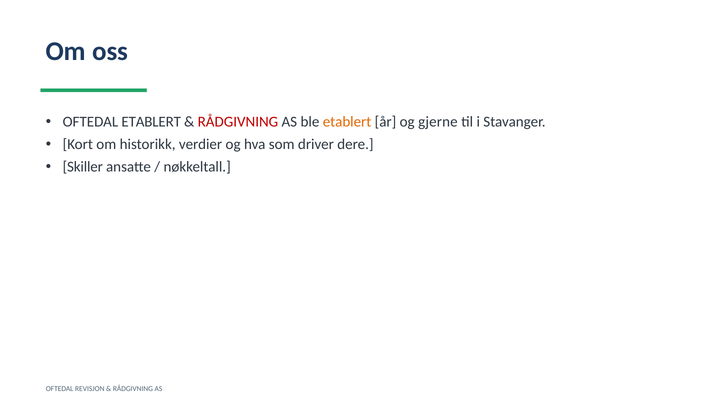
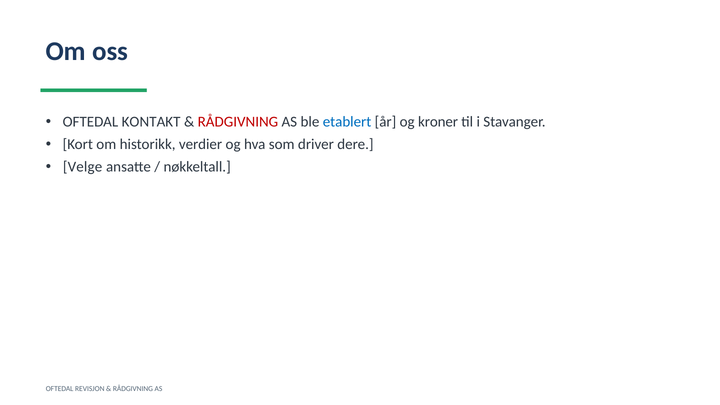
OFTEDAL ETABLERT: ETABLERT -> KONTAKT (151, 122)
etablert colour: orange -> blue (347, 122)
gjerne: gjerne -> kroner (438, 122)
Skiller: Skiller -> Velge (83, 167)
